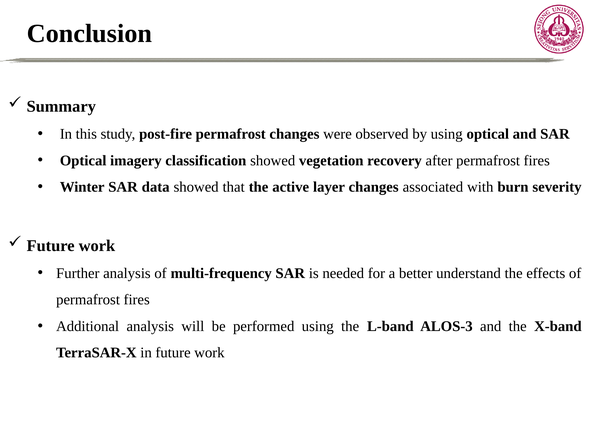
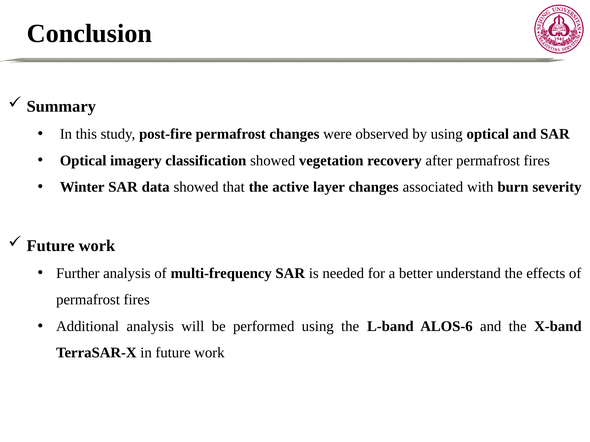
ALOS-3: ALOS-3 -> ALOS-6 (446, 327)
